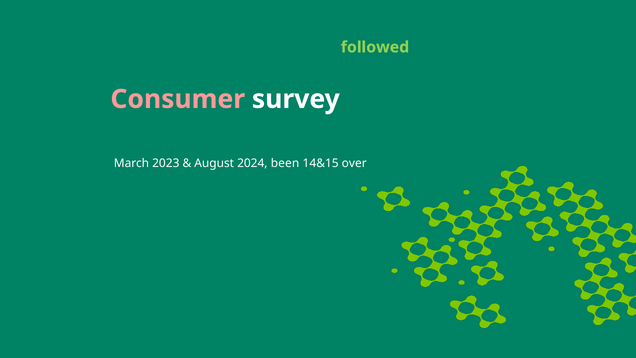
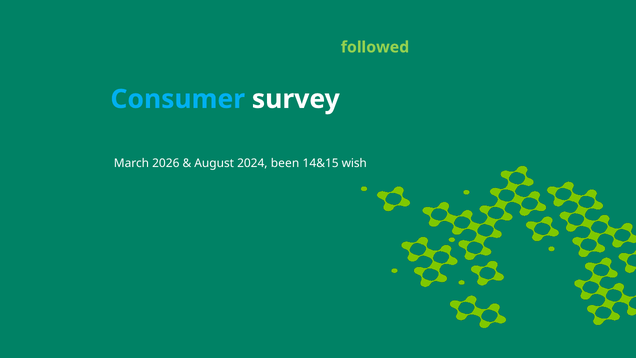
Consumer colour: pink -> light blue (178, 99)
2023: 2023 -> 2026 (166, 163)
over: over -> wish (354, 163)
